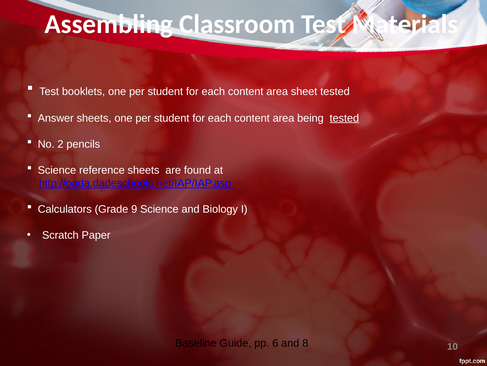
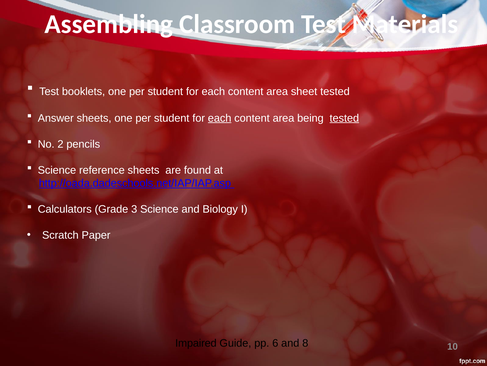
each underline: none -> present (220, 118)
9: 9 -> 3 (134, 209)
Baseline: Baseline -> Impaired (196, 342)
